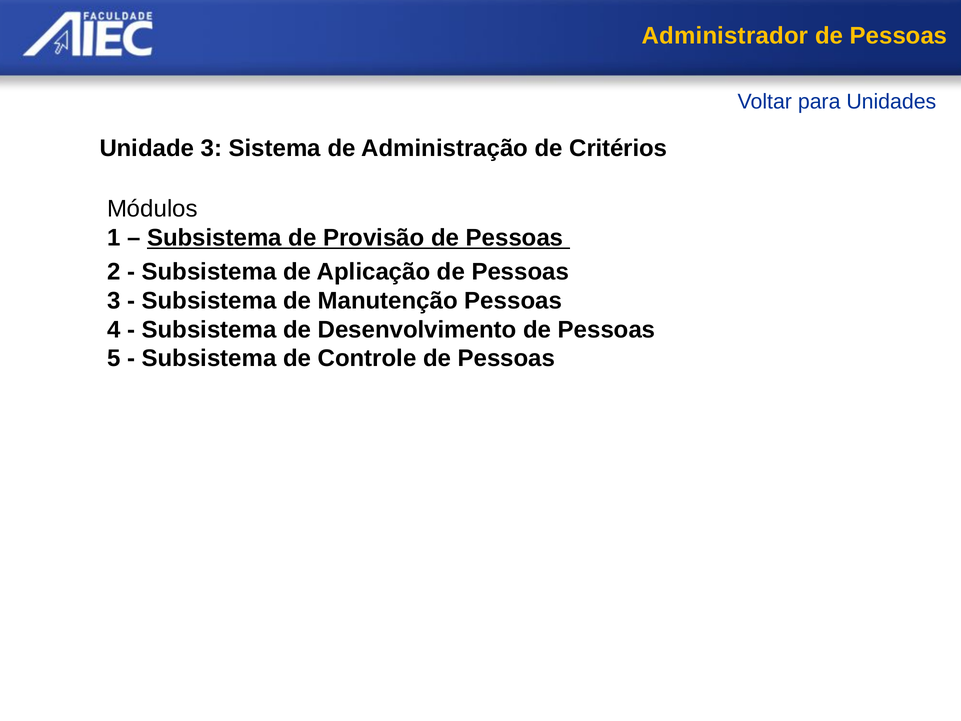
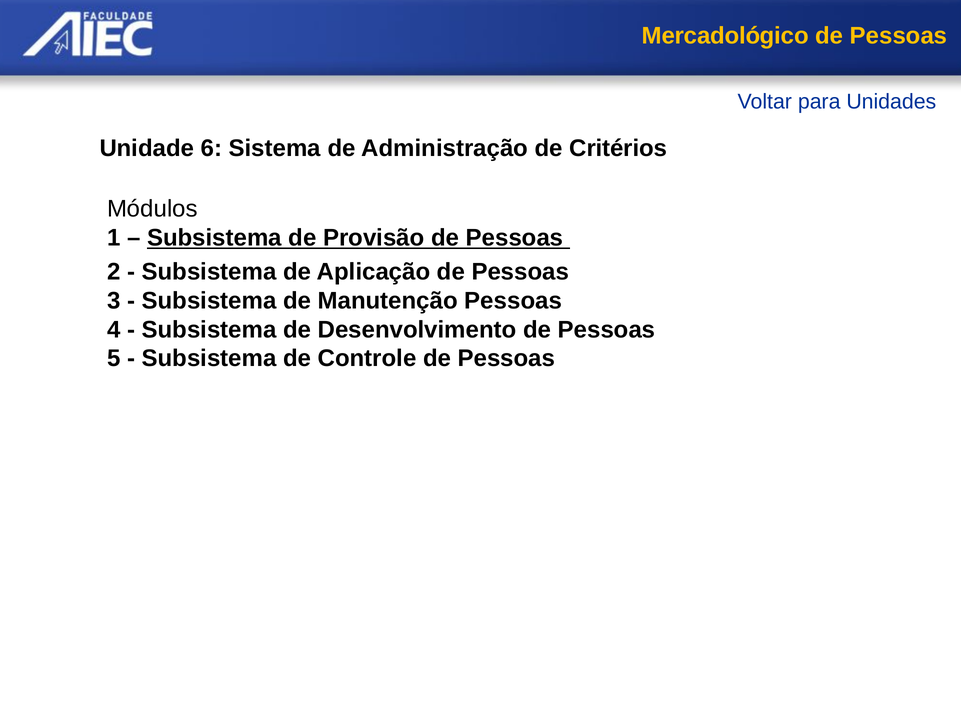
Administrador: Administrador -> Mercadológico (725, 36)
Unidade 3: 3 -> 6 (211, 148)
